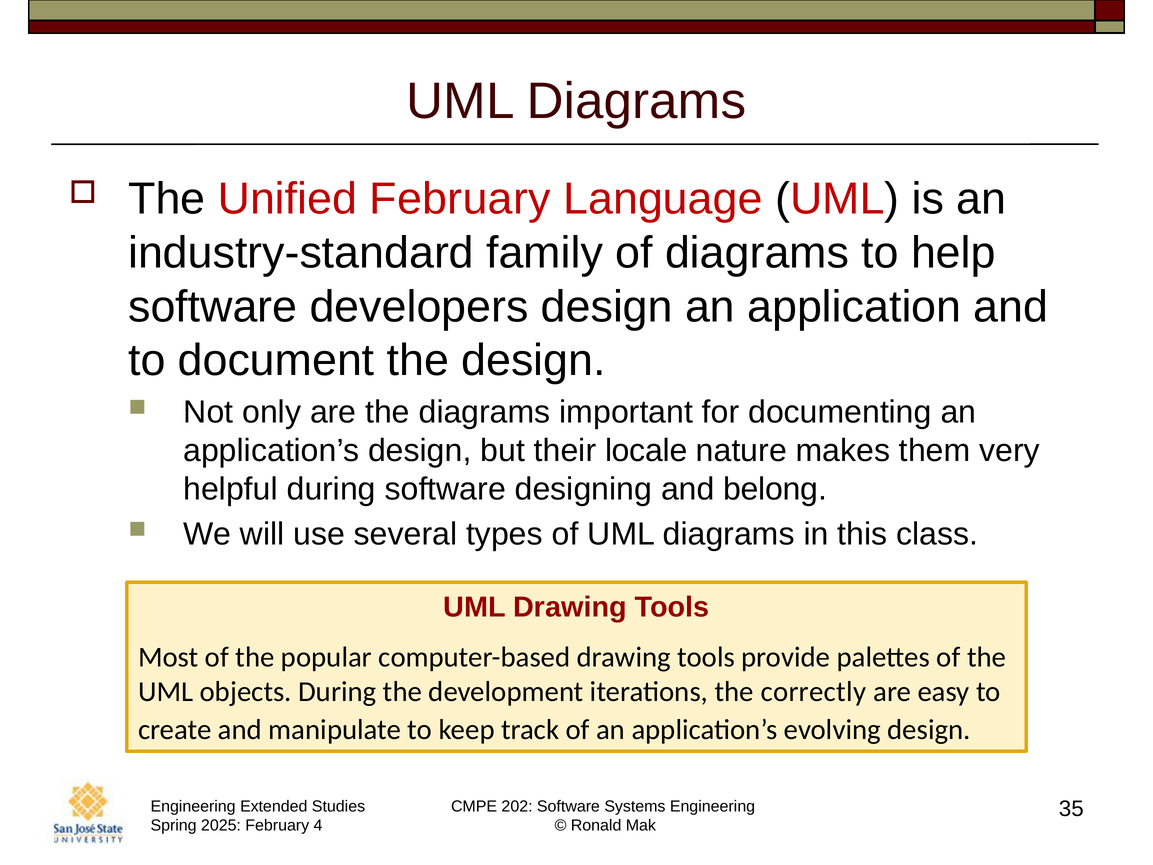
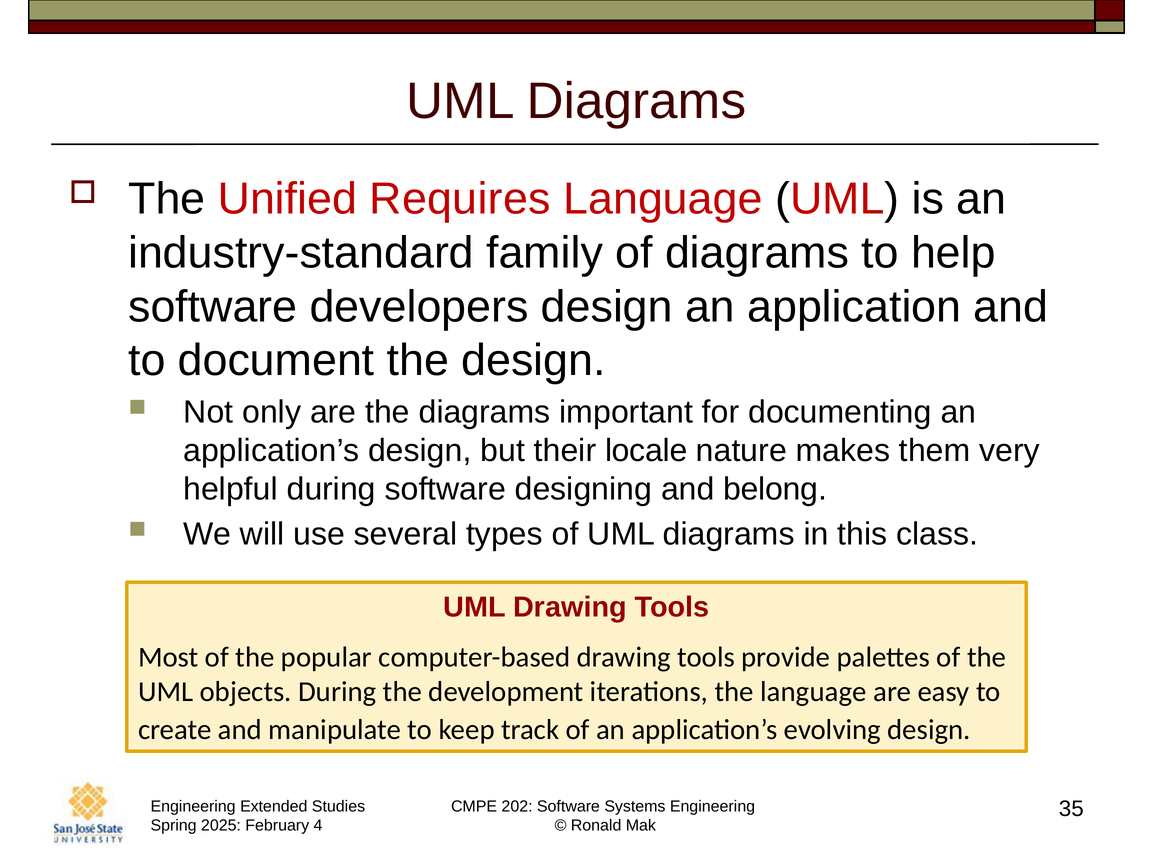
Unified February: February -> Requires (460, 199)
the correctly: correctly -> language (813, 692)
